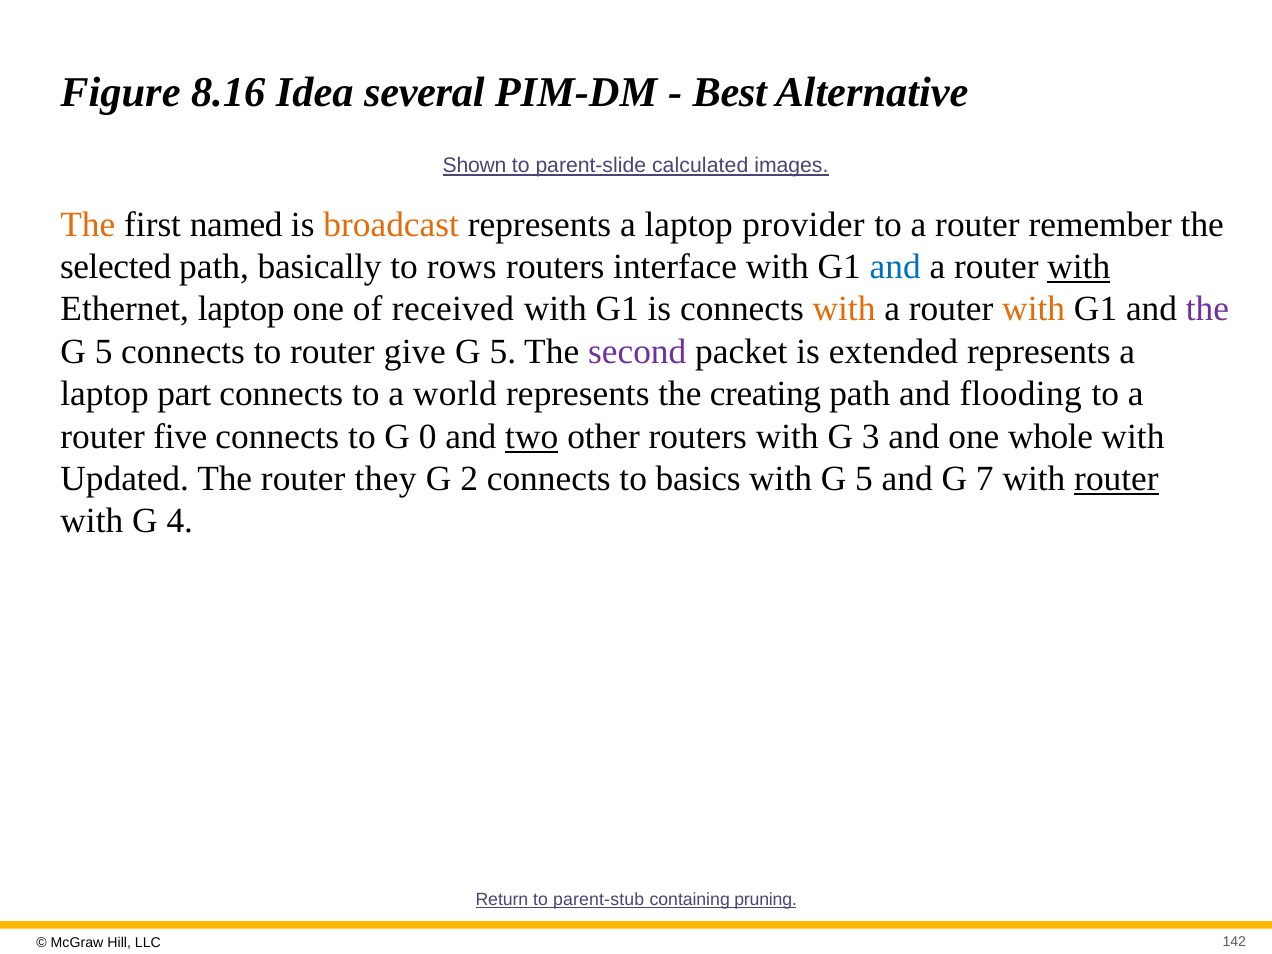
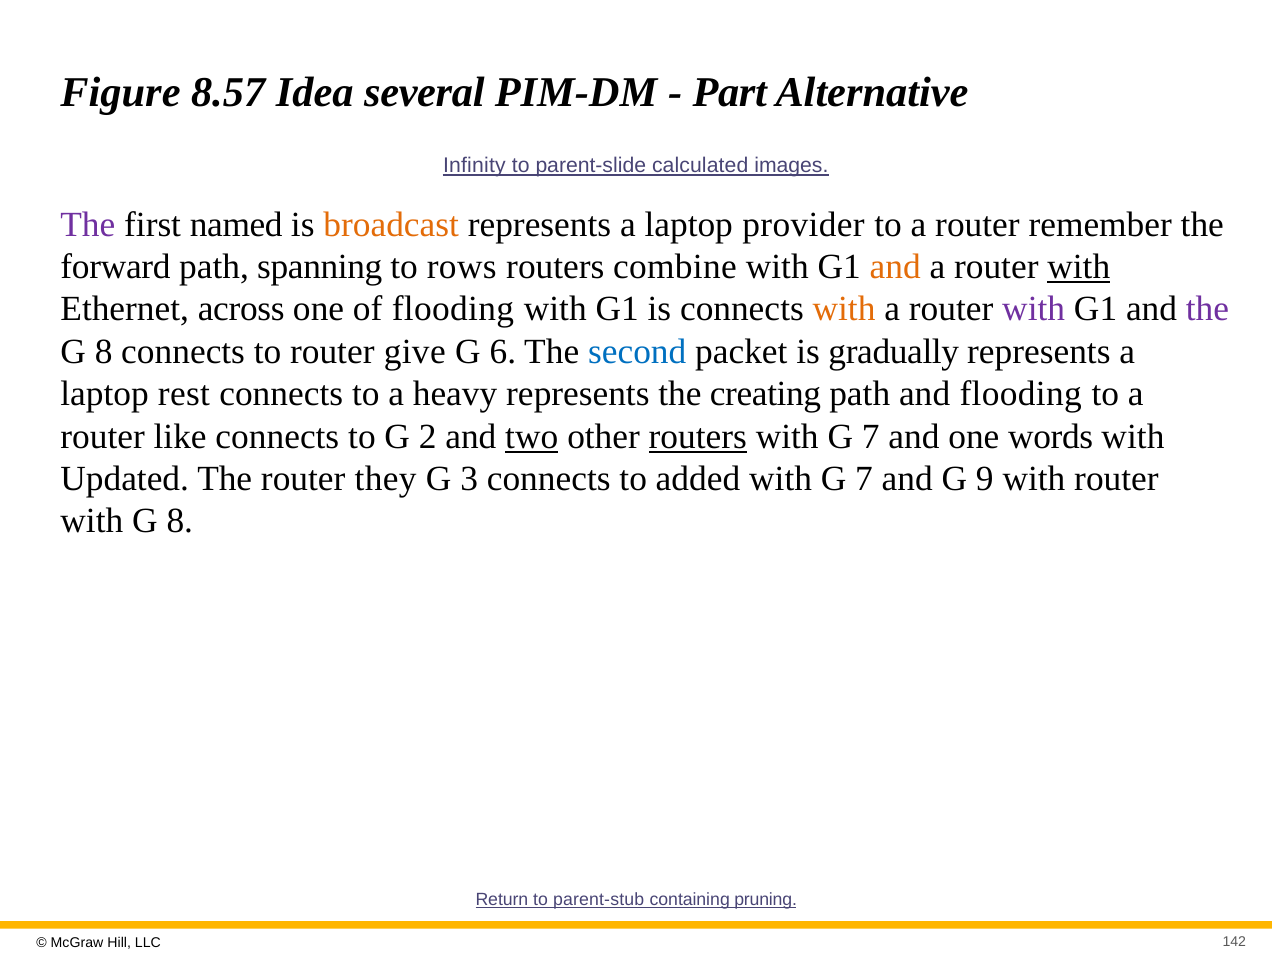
8.16: 8.16 -> 8.57 (228, 93)
Best: Best -> Part (730, 93)
Shown: Shown -> Infinity (474, 166)
The colour: orange -> purple (88, 224)
selected: selected -> forward (116, 267)
basically: basically -> spanning (320, 267)
interface: interface -> combine (675, 267)
and colour: blue -> orange (895, 267)
Ethernet laptop: laptop -> across (241, 309)
of received: received -> flooding (453, 309)
with colour: orange -> purple (1034, 309)
5: 5 -> 8 (104, 352)
5: 5 -> 6 (503, 352)
second colour: purple -> blue (637, 352)
extended: extended -> gradually (894, 352)
part: part -> rest (184, 394)
world: world -> heavy (455, 394)
five: five -> like (180, 436)
0: 0 -> 2 (428, 436)
routers underline: none -> present (698, 436)
3: 3 -> 7 (871, 436)
whole: whole -> words (1051, 436)
2: 2 -> 3 (469, 479)
basics: basics -> added (698, 479)
5: 5 -> 7 (864, 479)
7: 7 -> 9 (985, 479)
router underline: present -> none (1116, 479)
with G 4: 4 -> 8 (180, 521)
